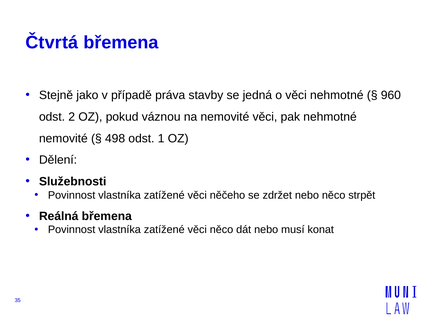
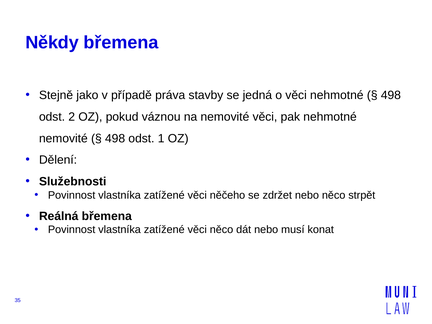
Čtvrtá: Čtvrtá -> Někdy (52, 43)
960: 960 -> 498 (391, 95)
